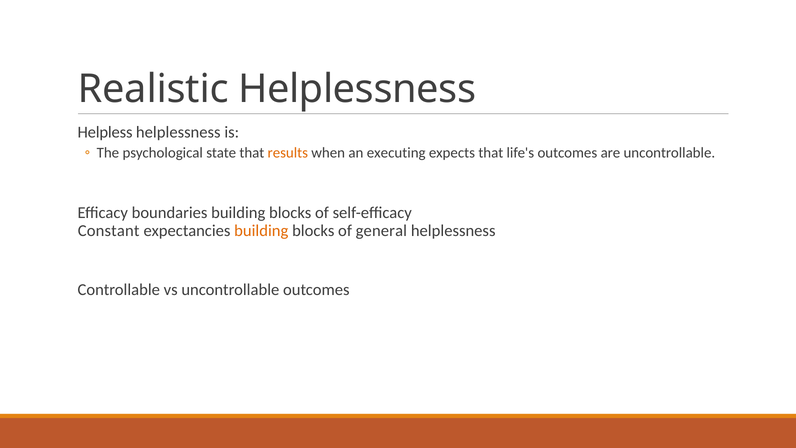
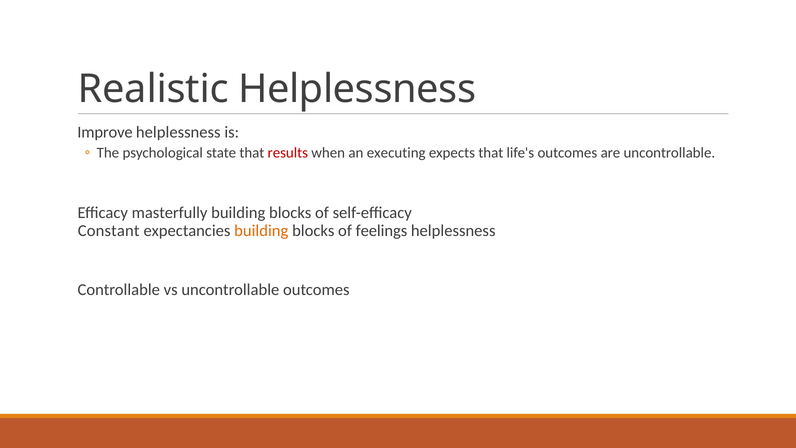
Helpless: Helpless -> Improve (105, 132)
results colour: orange -> red (288, 153)
boundaries: boundaries -> masterfully (170, 212)
general: general -> feelings (381, 230)
